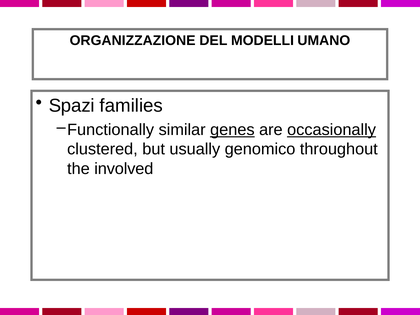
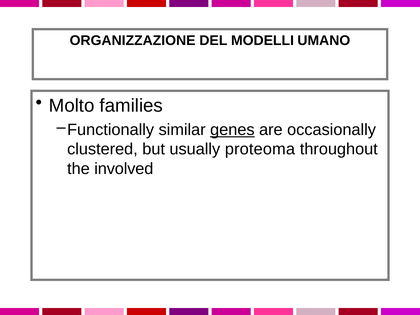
Spazi: Spazi -> Molto (72, 106)
occasionally underline: present -> none (332, 130)
genomico: genomico -> proteoma (260, 149)
